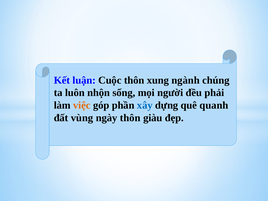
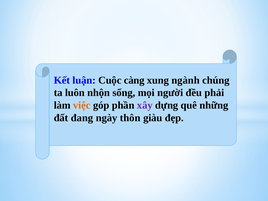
Cuộc thôn: thôn -> càng (134, 80)
xây colour: blue -> purple (145, 105)
quanh: quanh -> những (214, 105)
vùng: vùng -> đang (82, 118)
